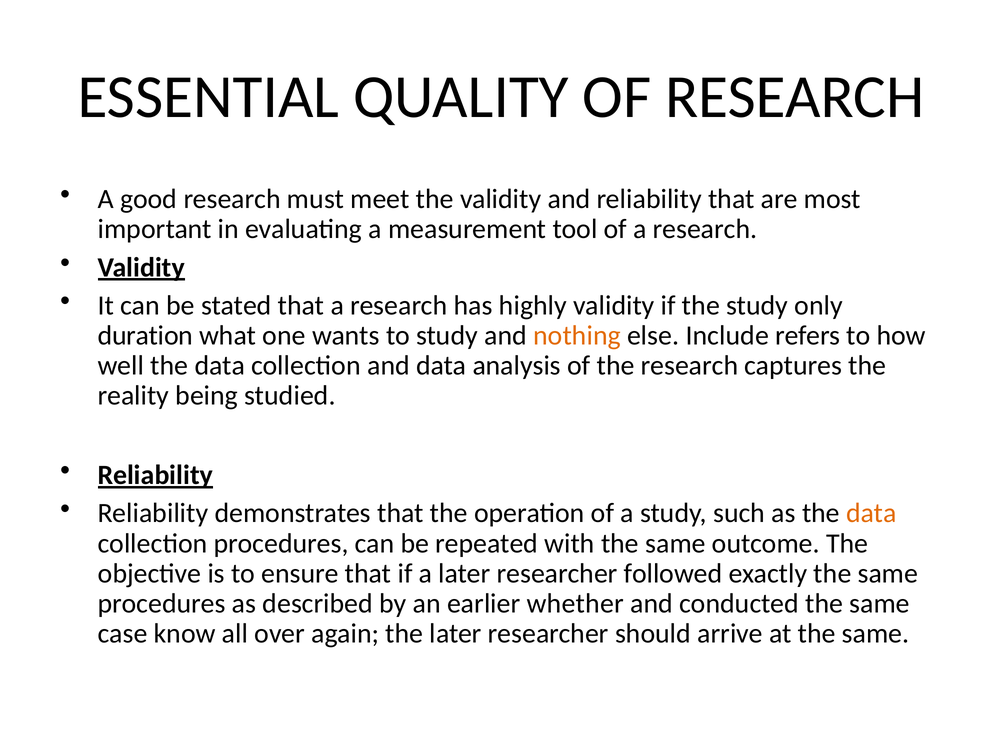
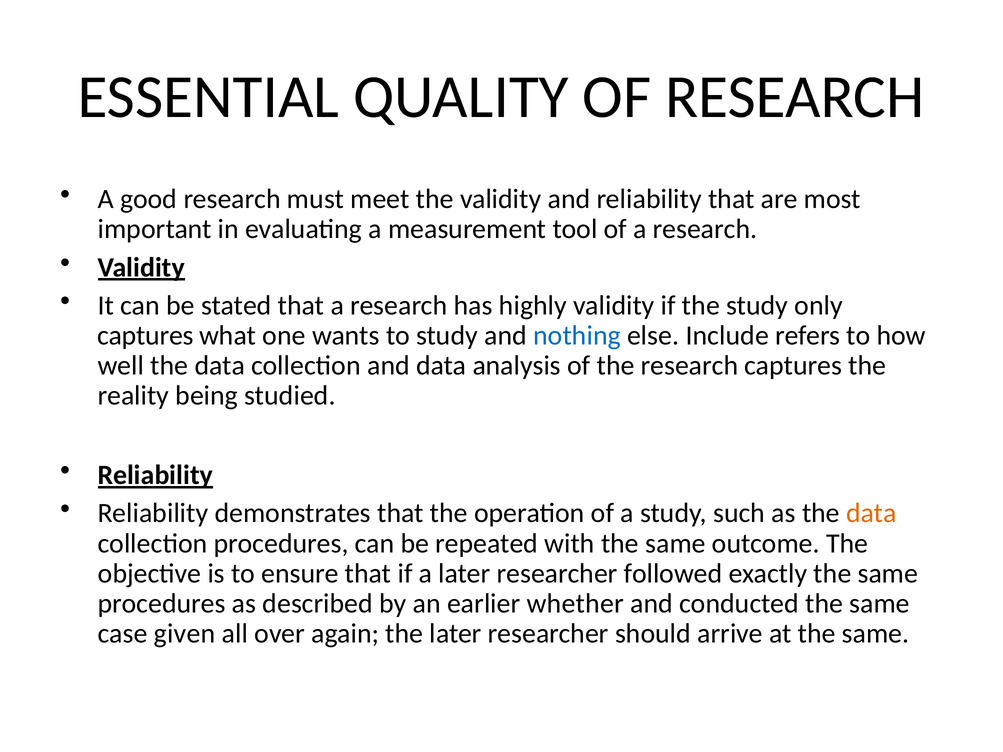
duration: duration -> captures (145, 336)
nothing colour: orange -> blue (577, 336)
know: know -> given (185, 634)
